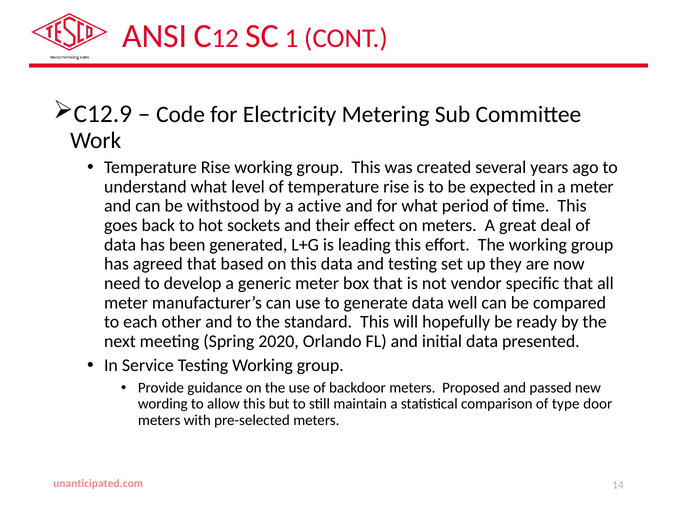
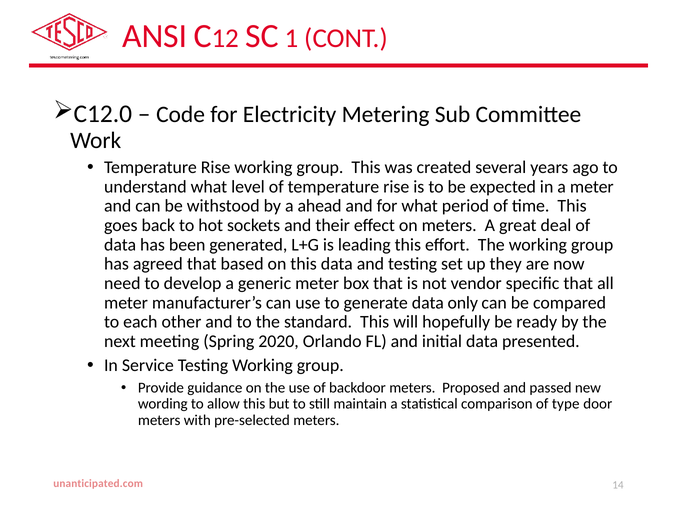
C12.9: C12.9 -> C12.0 (103, 114)
active: active -> ahead (320, 206)
well: well -> only (463, 302)
